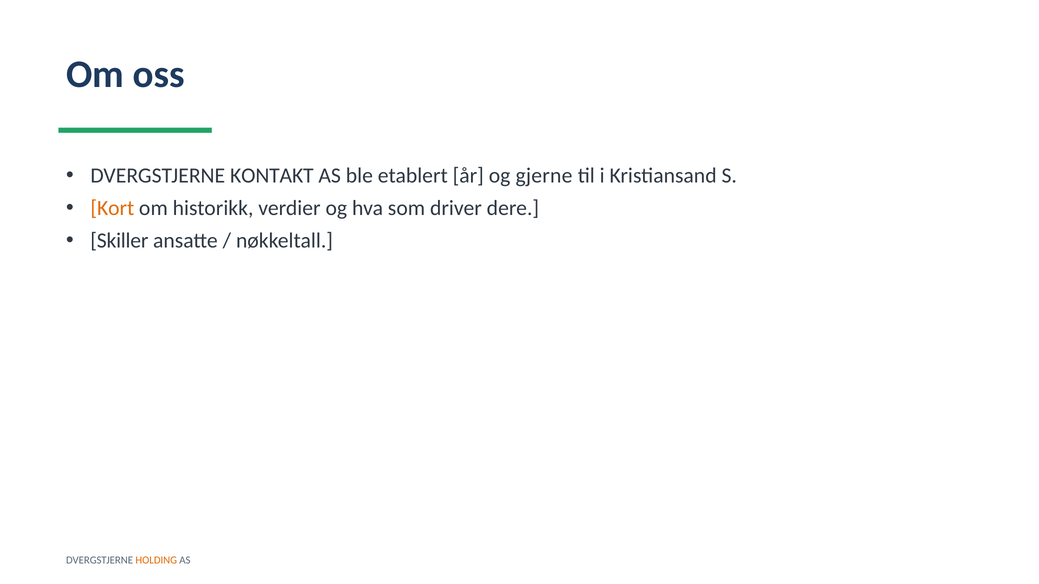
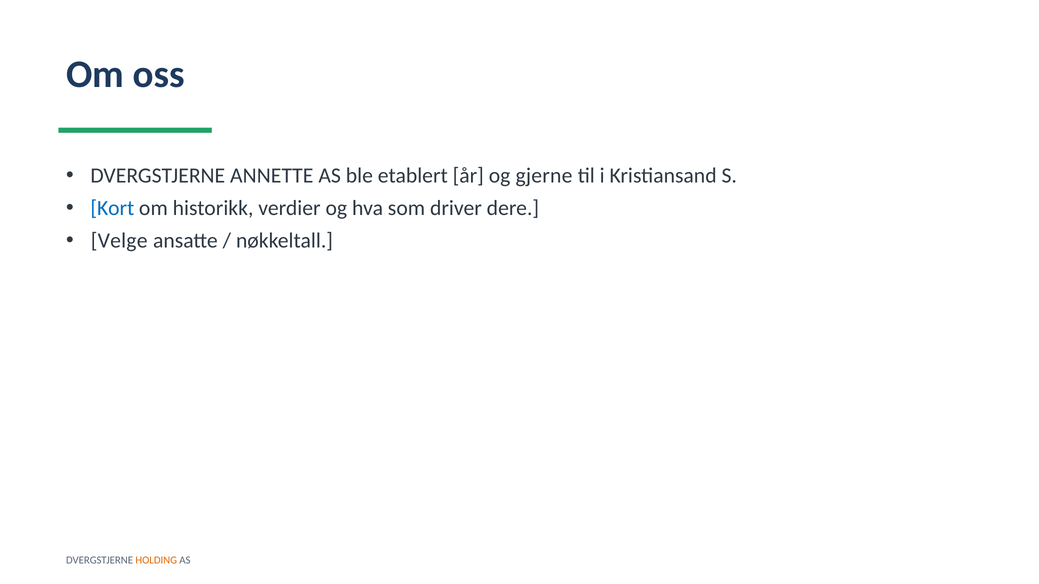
KONTAKT: KONTAKT -> ANNETTE (272, 176)
Kort colour: orange -> blue (112, 208)
Skiller: Skiller -> Velge (119, 241)
